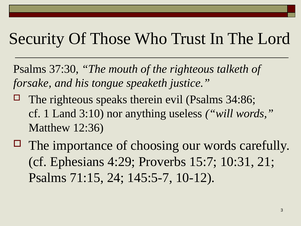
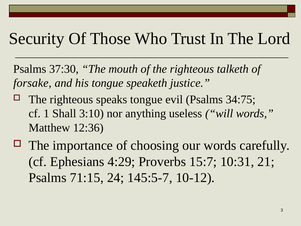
speaks therein: therein -> tongue (146, 99)
34:86: 34:86 -> 34:75 (241, 99)
Land: Land -> Shall (64, 113)
